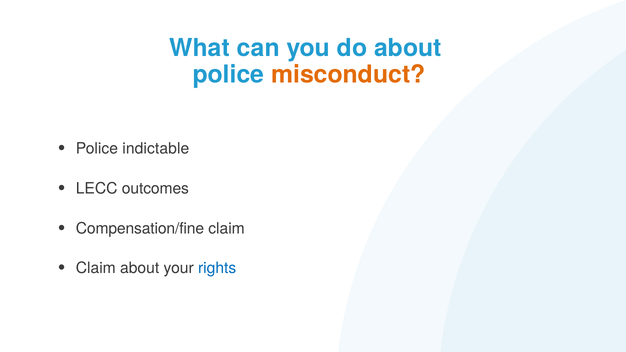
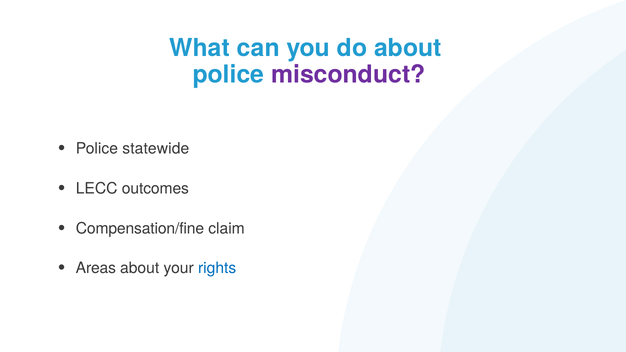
misconduct colour: orange -> purple (348, 75)
indictable: indictable -> statewide (156, 149)
Claim: Claim -> Areas (96, 268)
